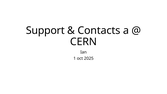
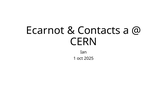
Support: Support -> Ecarnot (45, 30)
